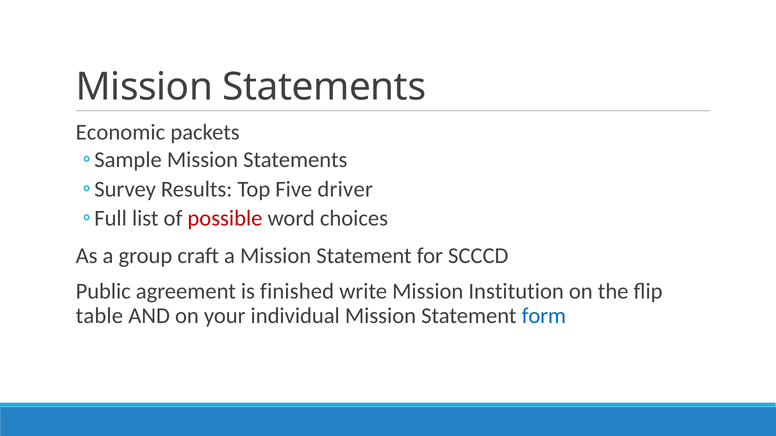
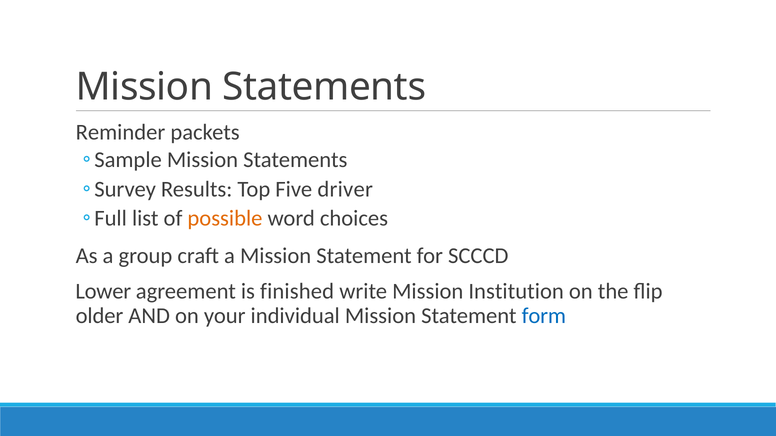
Economic: Economic -> Reminder (120, 132)
possible colour: red -> orange (225, 219)
Public: Public -> Lower (103, 292)
table: table -> older (100, 316)
